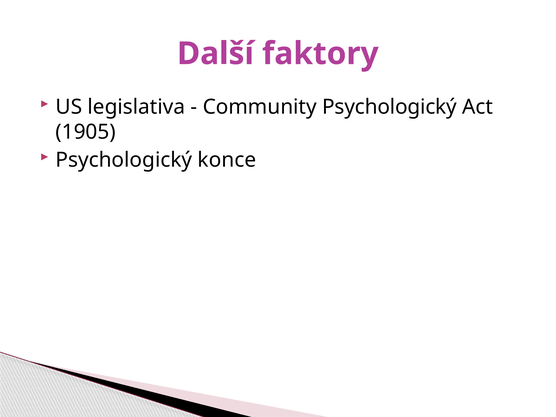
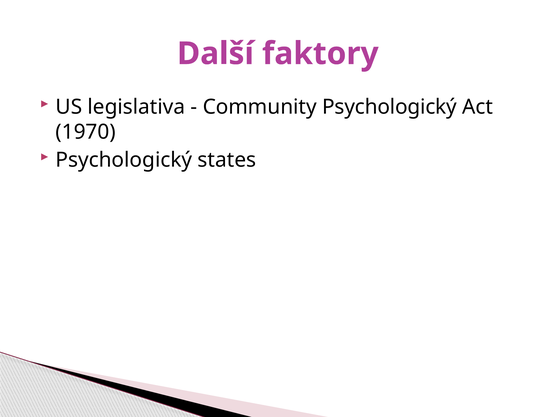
1905: 1905 -> 1970 (86, 132)
konce: konce -> states (227, 160)
